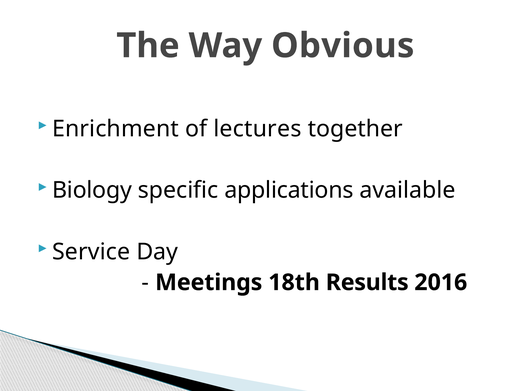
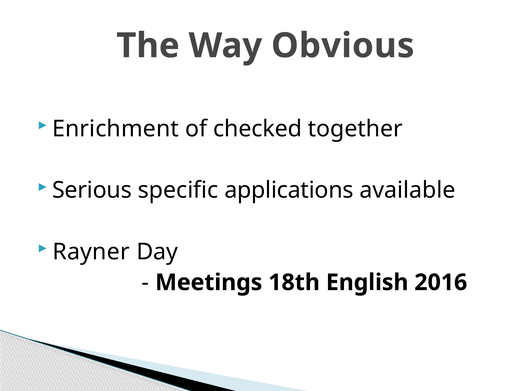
lectures: lectures -> checked (258, 129)
Biology: Biology -> Serious (92, 190)
Service: Service -> Rayner (91, 252)
Results: Results -> English (367, 282)
